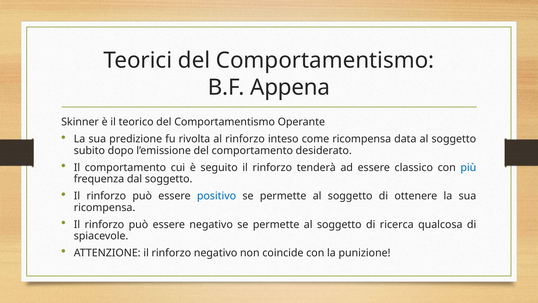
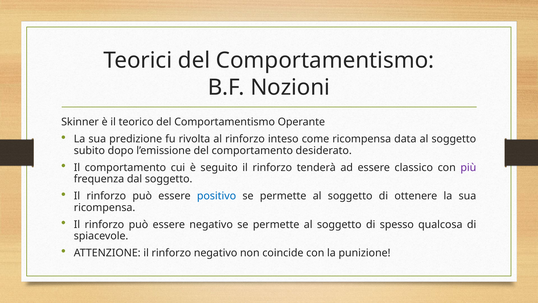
Appena: Appena -> Nozioni (290, 87)
più colour: blue -> purple (468, 167)
ricerca: ricerca -> spesso (397, 224)
